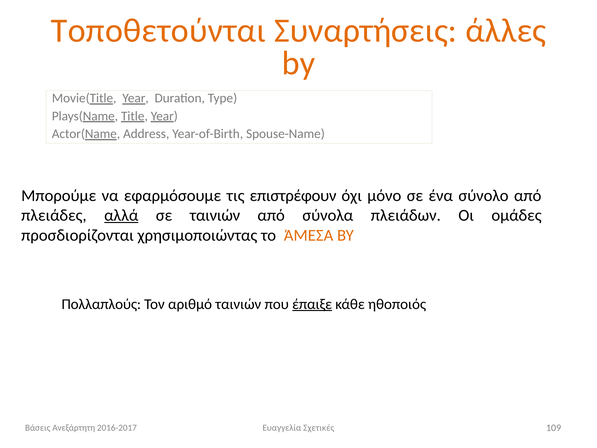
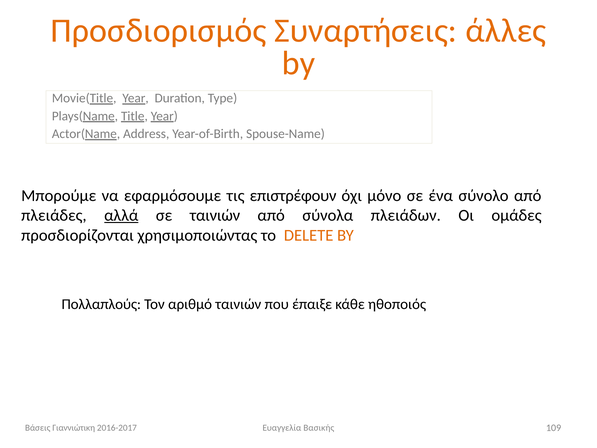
Τοποθετούνται: Τοποθετούνται -> Προσδιορισμός (158, 31)
ΆΜΕΣΑ: ΆΜΕΣΑ -> DELETE (309, 235)
έπαιξε underline: present -> none (312, 304)
Ανεξάρτητη: Ανεξάρτητη -> Γιαννιώτικη (74, 428)
Σχετικές: Σχετικές -> Βασικής (319, 428)
